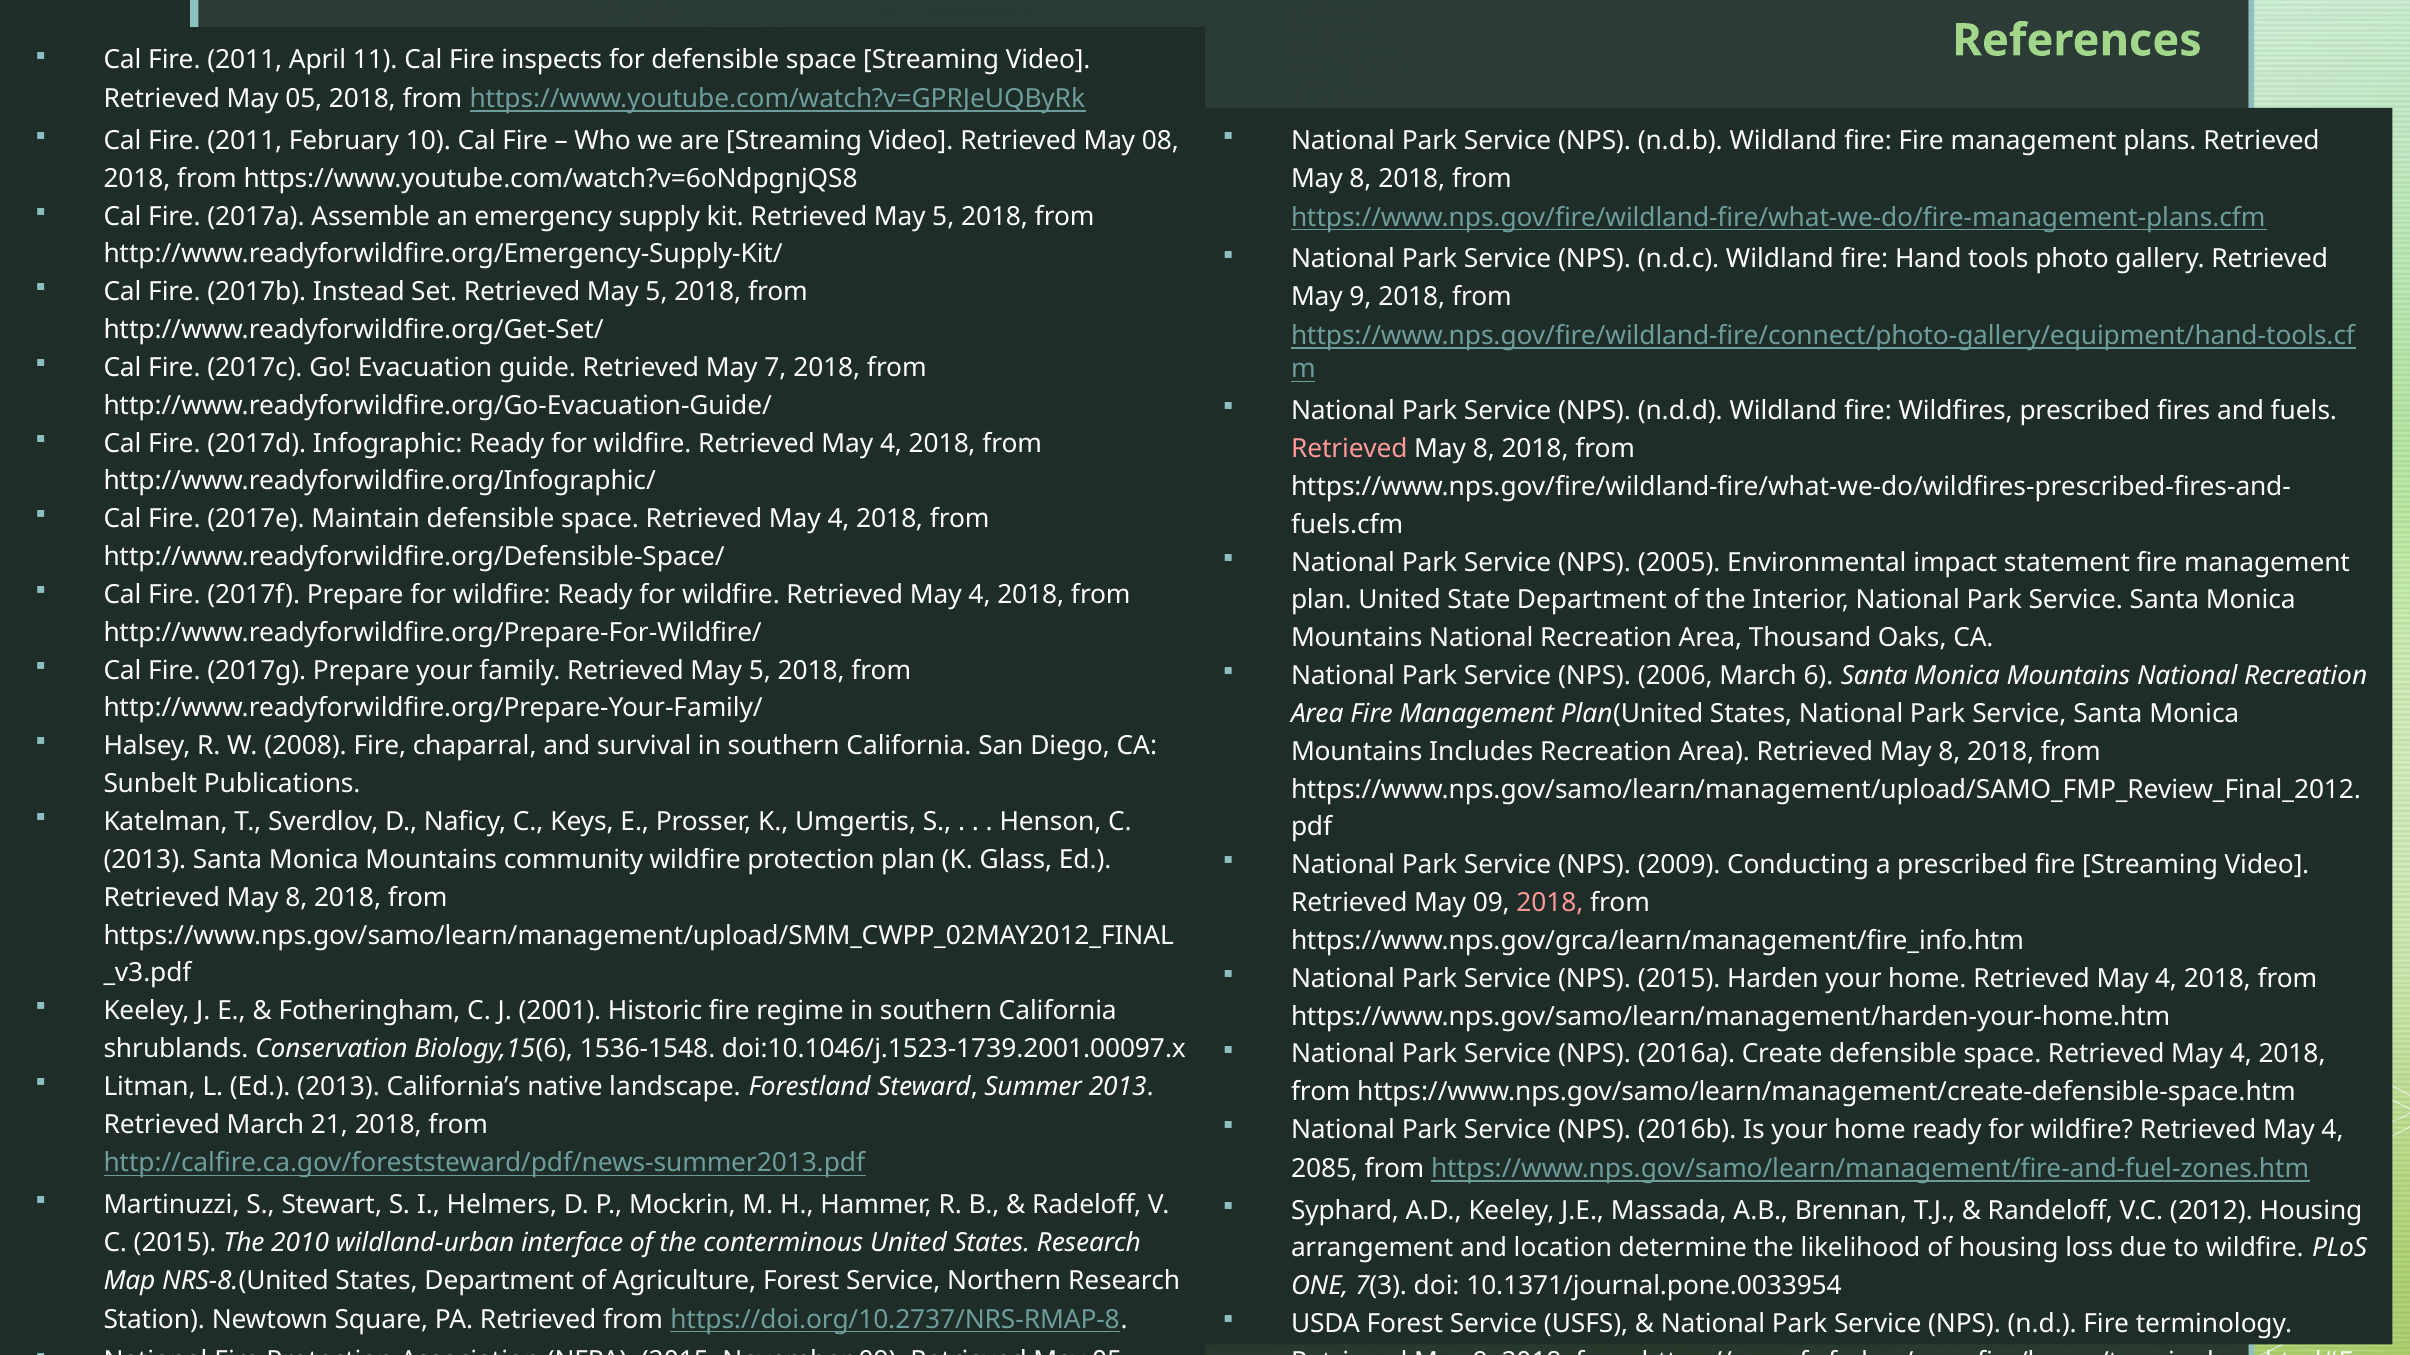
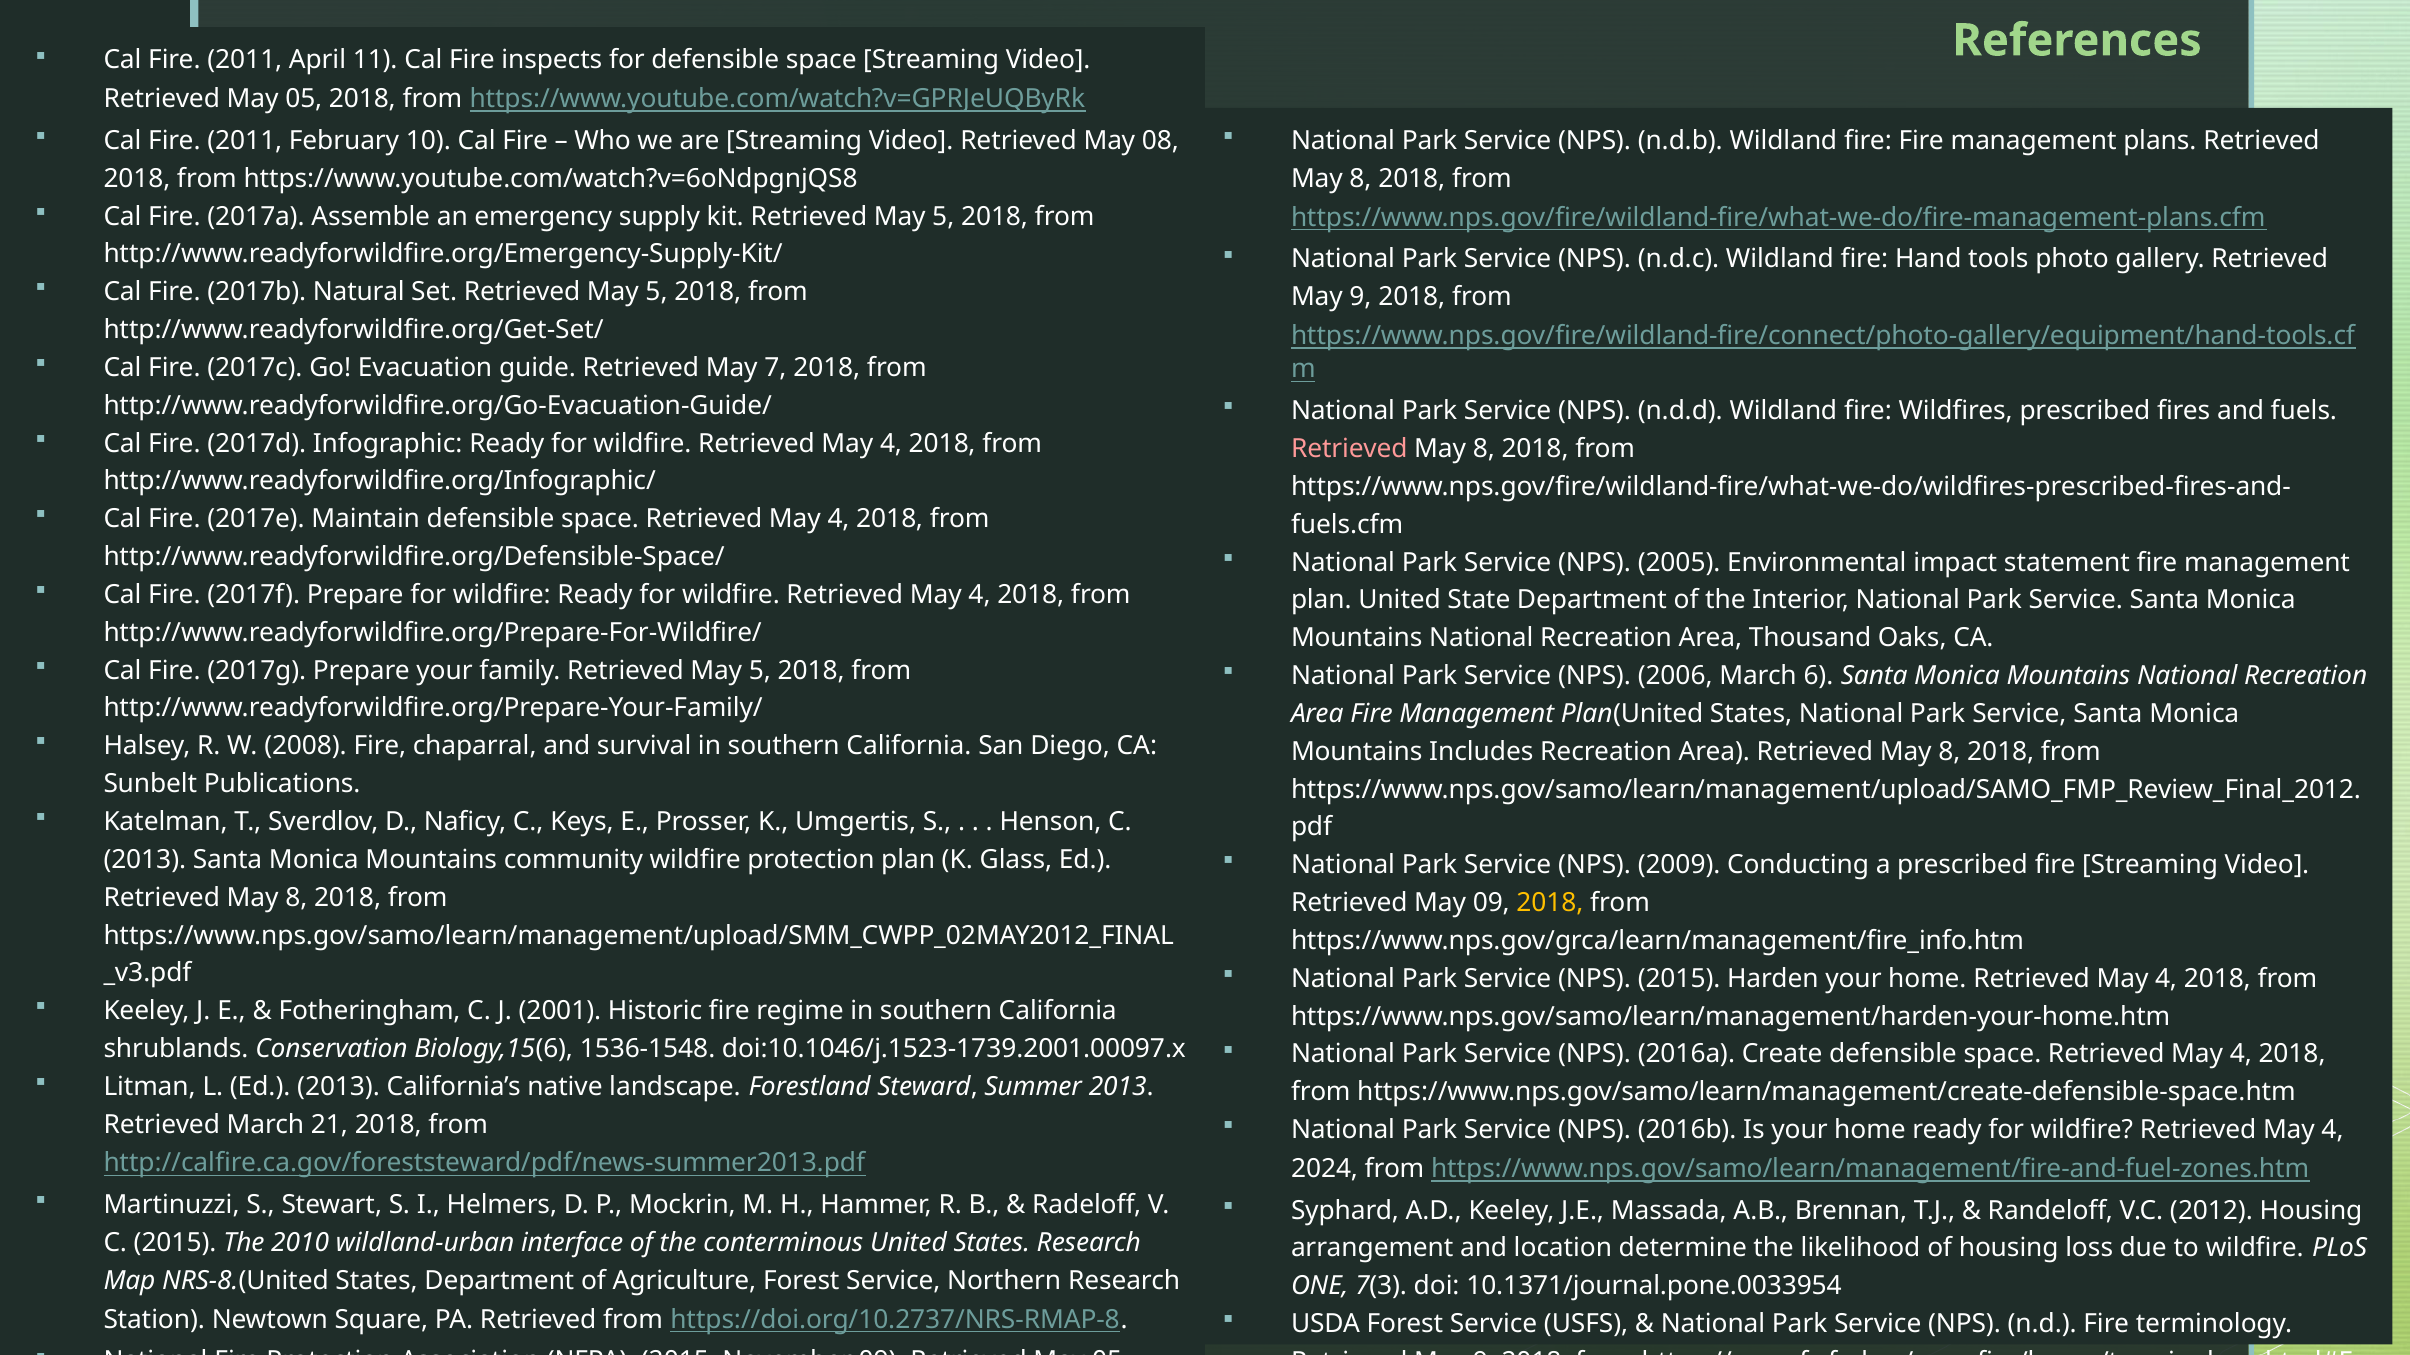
Instead: Instead -> Natural (359, 292)
2018 colour: pink -> yellow (1550, 903)
2085: 2085 -> 2024 (1325, 1169)
